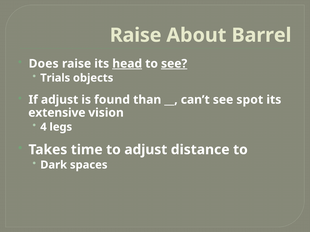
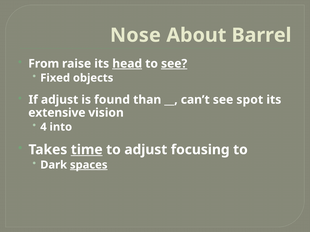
Raise: Raise -> Nose (135, 35)
Does: Does -> From (44, 64)
Trials: Trials -> Fixed (55, 78)
legs: legs -> into (61, 127)
time underline: none -> present (87, 150)
distance: distance -> focusing (200, 150)
spaces underline: none -> present (89, 165)
